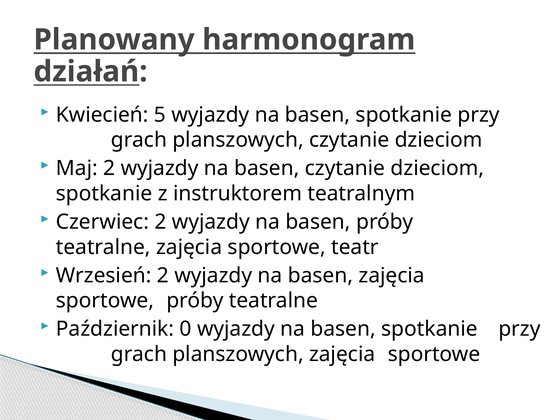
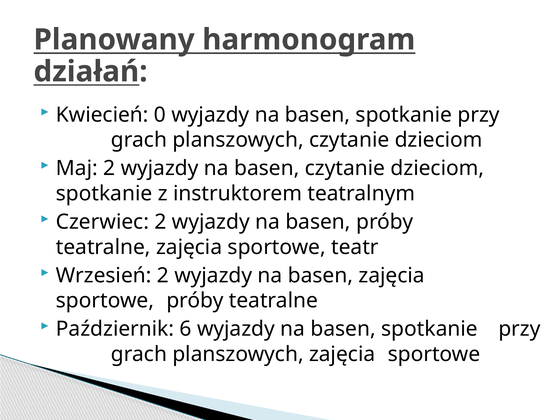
5: 5 -> 0 (160, 115)
0: 0 -> 6 (186, 329)
